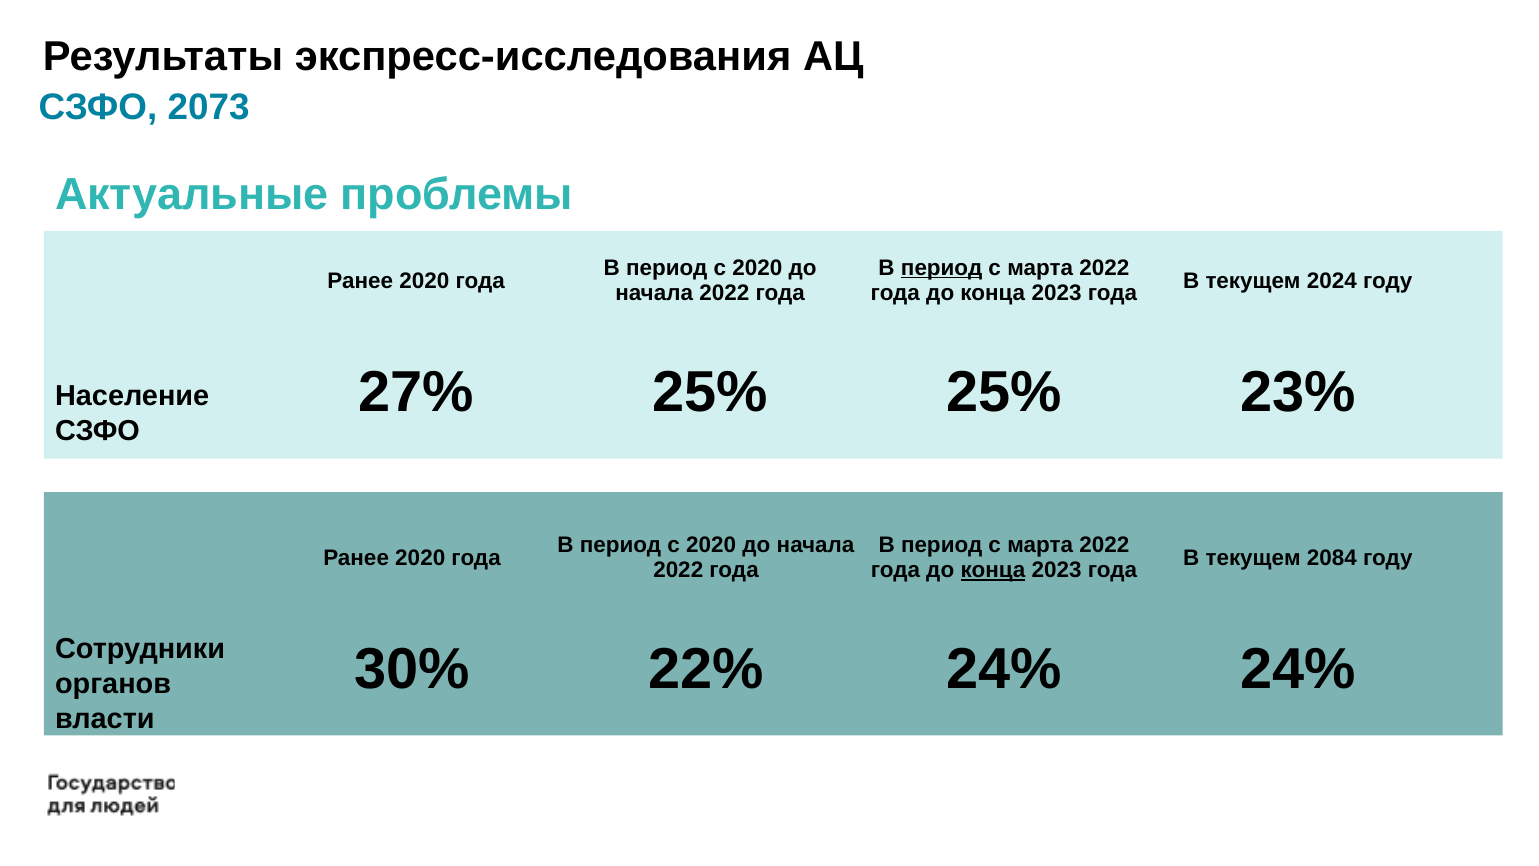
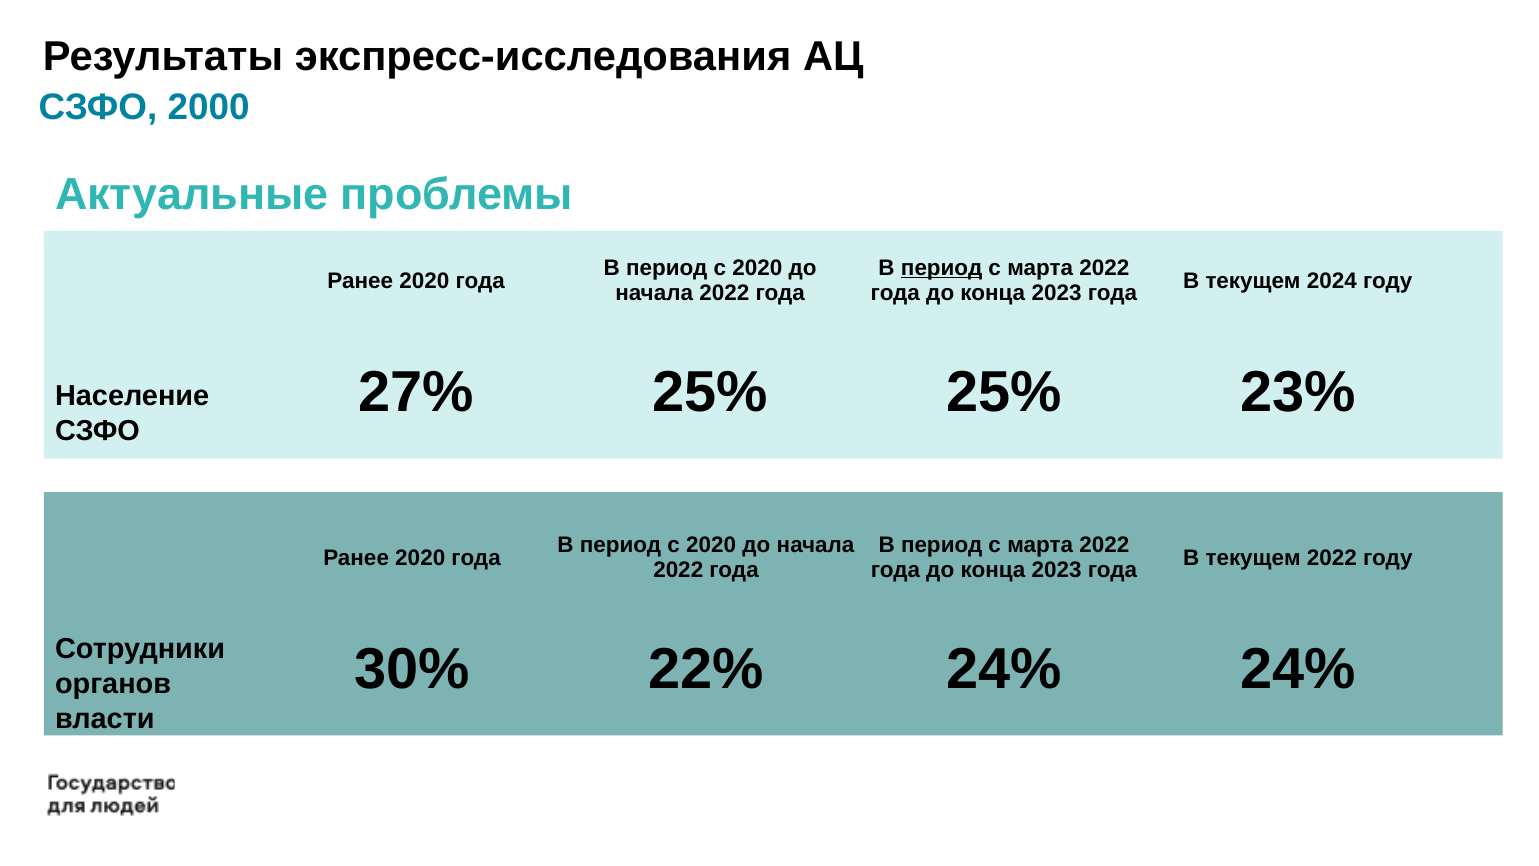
2073: 2073 -> 2000 (209, 107)
текущем 2084: 2084 -> 2022 (1332, 557)
конца underline: present -> none (993, 570)
